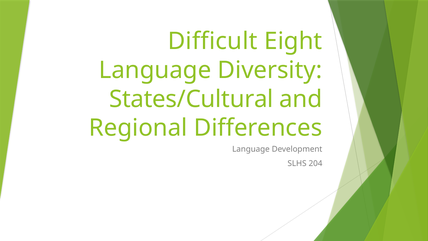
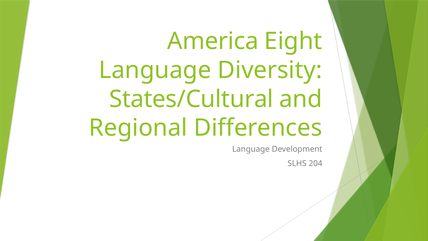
Difficult: Difficult -> America (213, 41)
